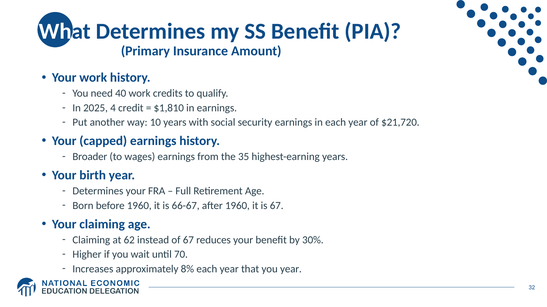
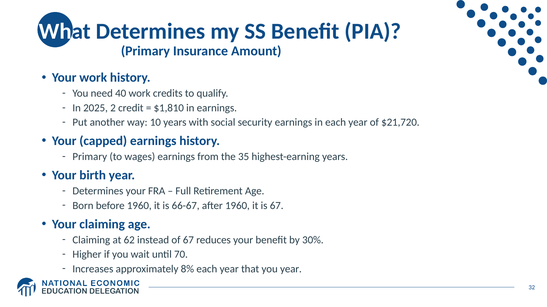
4: 4 -> 2 (113, 108)
Broader: Broader -> Primary (90, 157)
